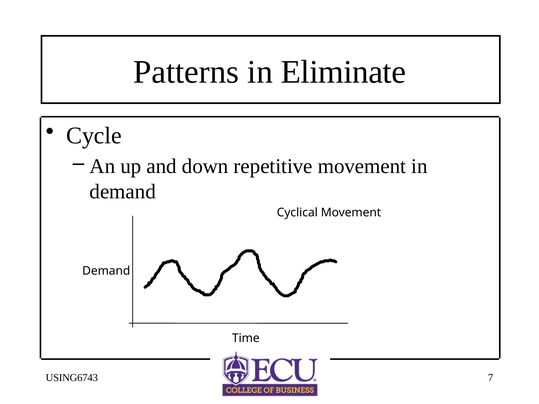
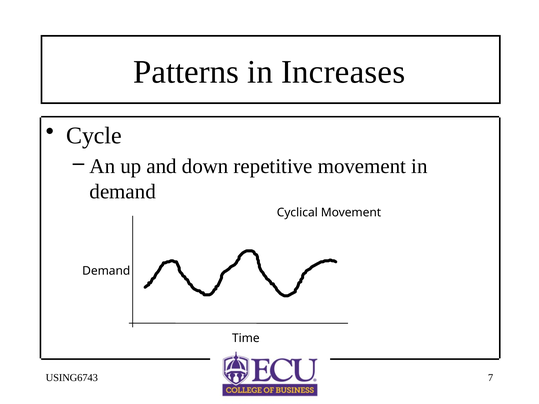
Eliminate: Eliminate -> Increases (343, 72)
